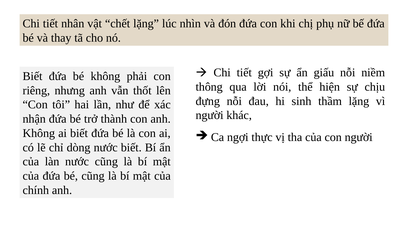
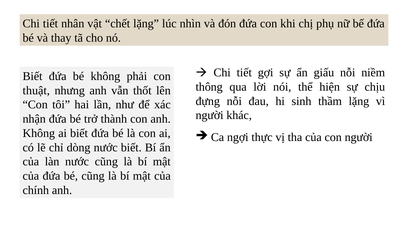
riêng: riêng -> thuật (36, 91)
